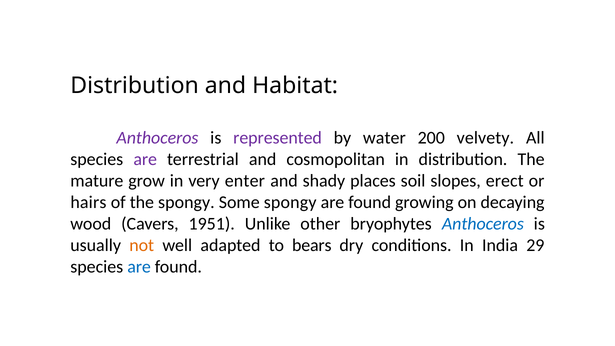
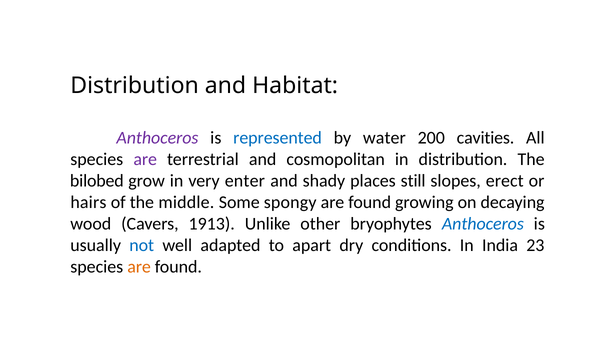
represented colour: purple -> blue (278, 138)
velvety: velvety -> cavities (486, 138)
mature: mature -> bilobed (97, 181)
soil: soil -> still (413, 181)
the spongy: spongy -> middle (186, 202)
1951: 1951 -> 1913 (212, 224)
not colour: orange -> blue (142, 245)
bears: bears -> apart (312, 245)
29: 29 -> 23 (535, 245)
are colour: blue -> orange (139, 267)
